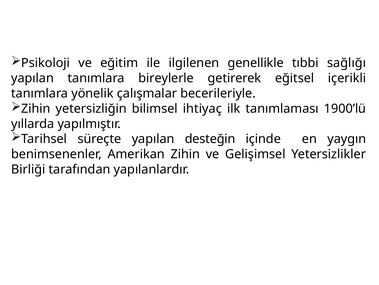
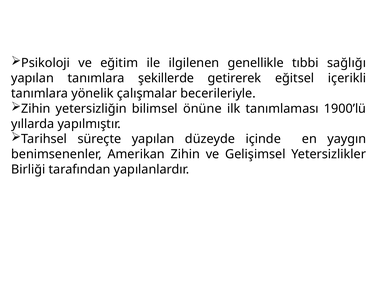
bireylerle: bireylerle -> şekillerde (166, 78)
ihtiyaç: ihtiyaç -> önüne (202, 108)
desteğin: desteğin -> düzeyde (210, 139)
